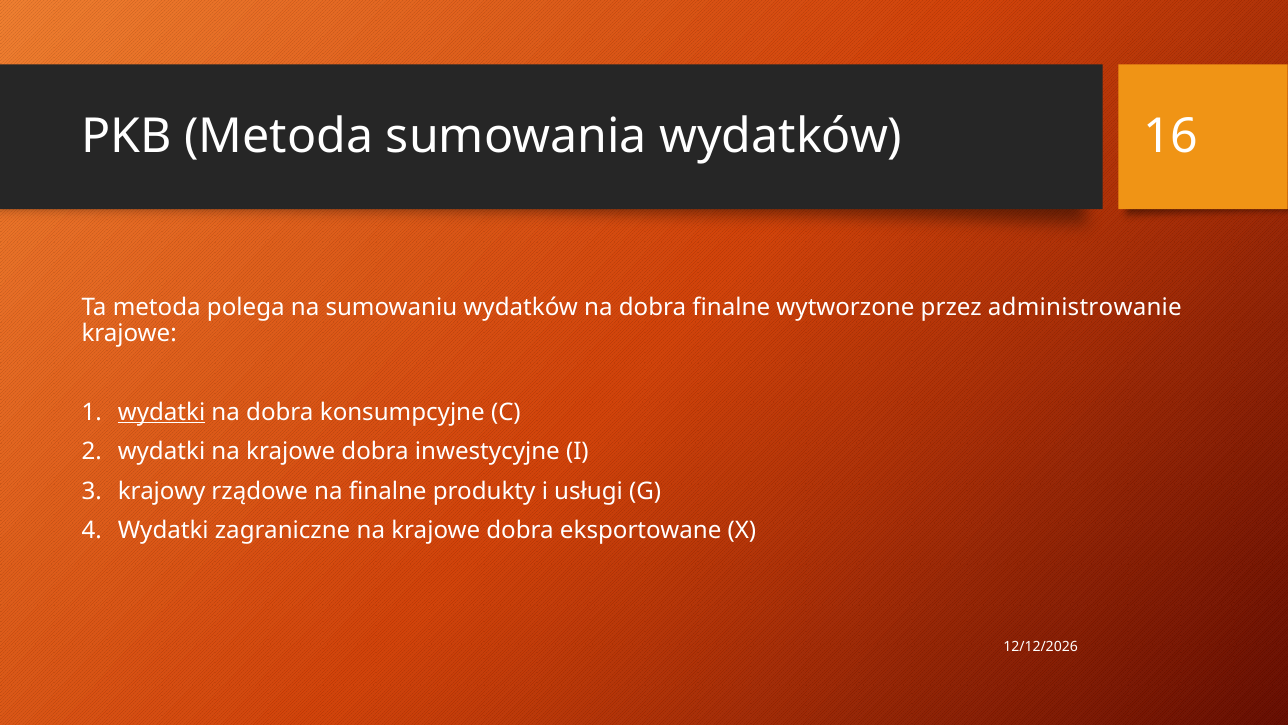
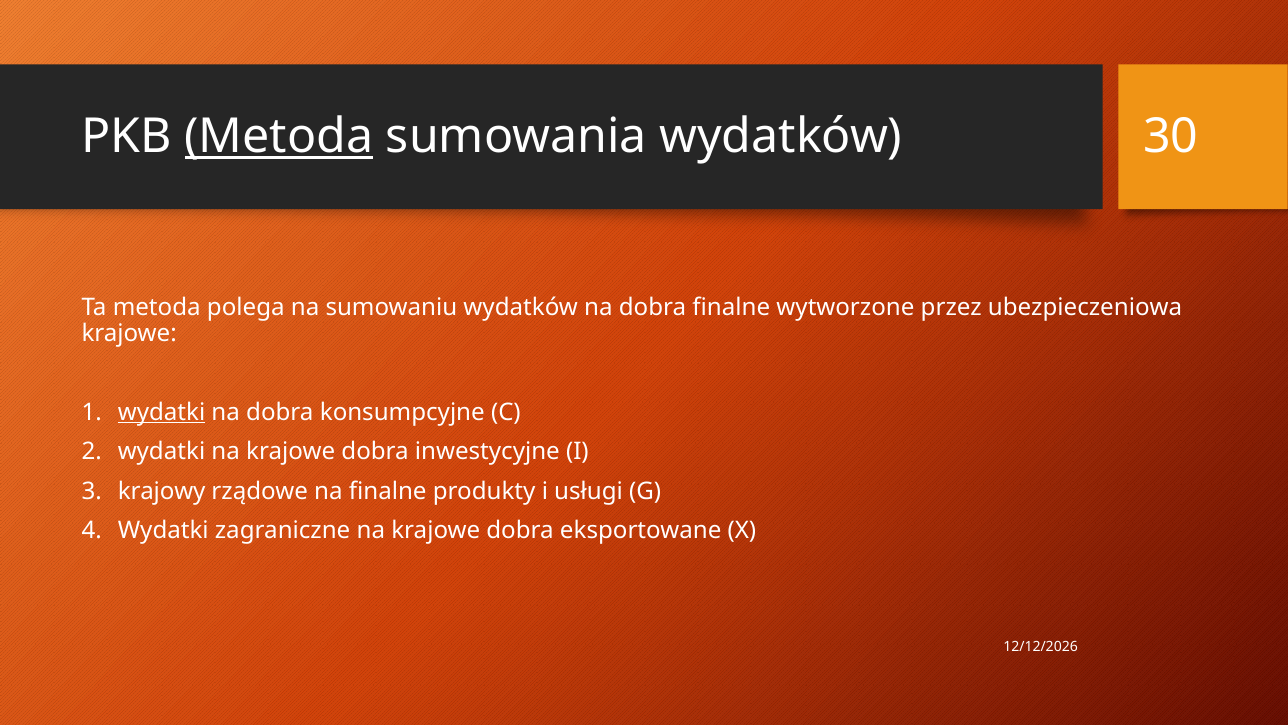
Metoda underline: none -> present (279, 136)
16: 16 -> 30 (1171, 137)
administrowanie: administrowanie -> ubezpieczeniowa (1085, 307)
